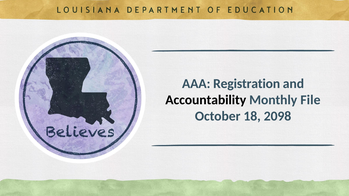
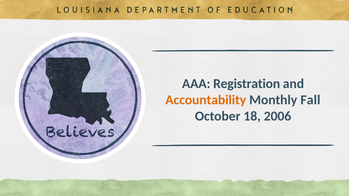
Accountability colour: black -> orange (206, 100)
File: File -> Fall (310, 100)
2098: 2098 -> 2006 (277, 116)
